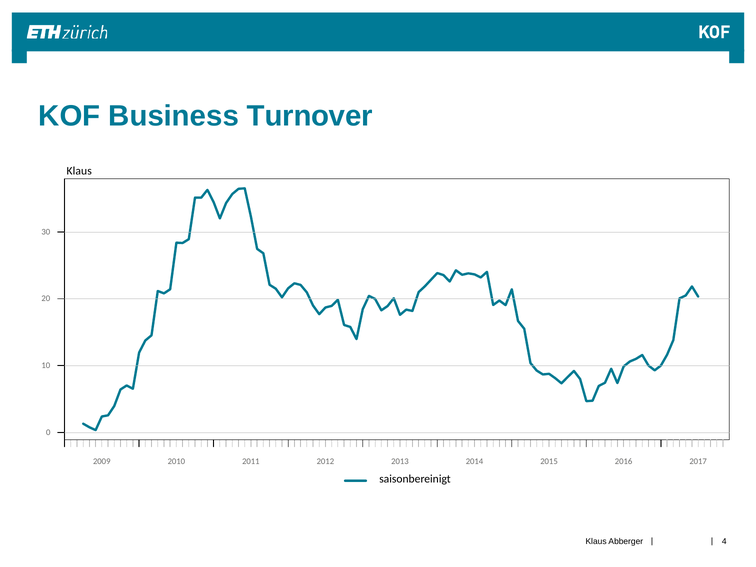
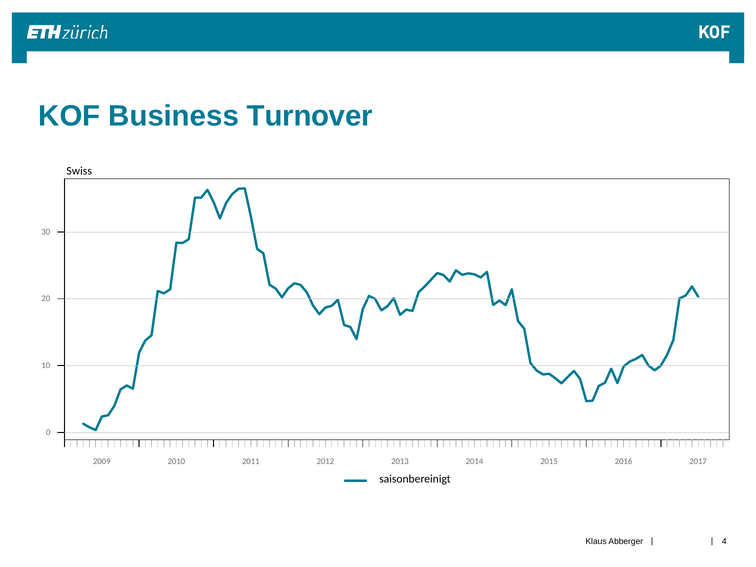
Klaus: Klaus -> Swiss (79, 171)
